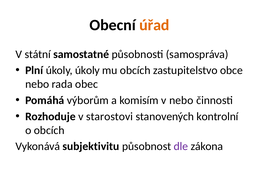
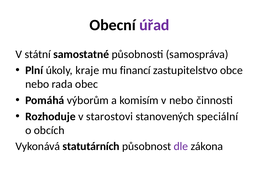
úřad colour: orange -> purple (154, 25)
úkoly úkoly: úkoly -> kraje (87, 70)
mu obcích: obcích -> financí (135, 70)
kontrolní: kontrolní -> speciální (217, 117)
subjektivitu: subjektivitu -> statutárních (91, 147)
